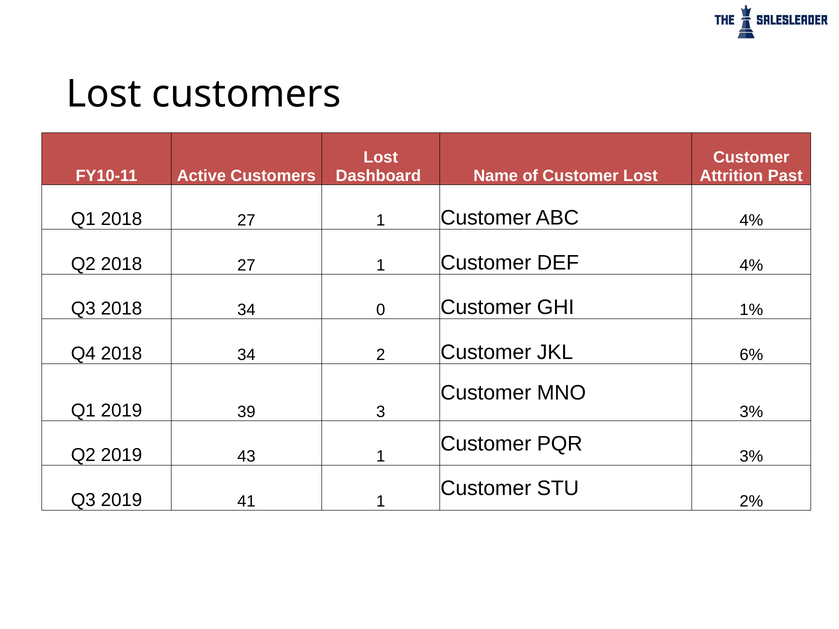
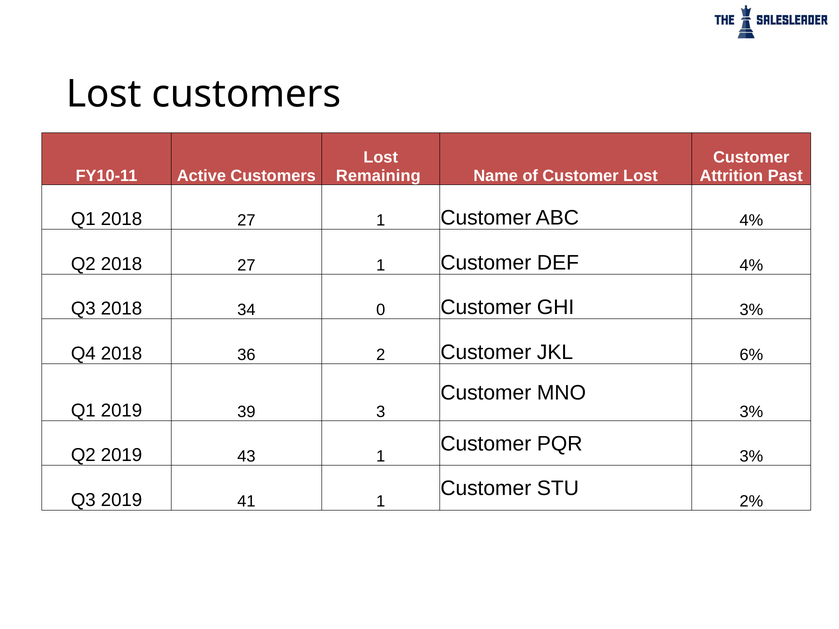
Dashboard: Dashboard -> Remaining (378, 176)
GHI 1%: 1% -> 3% (751, 310)
Q4 2018 34: 34 -> 36 (246, 355)
